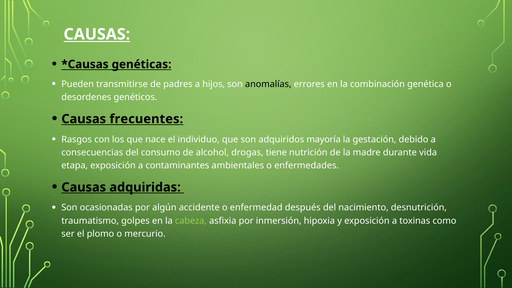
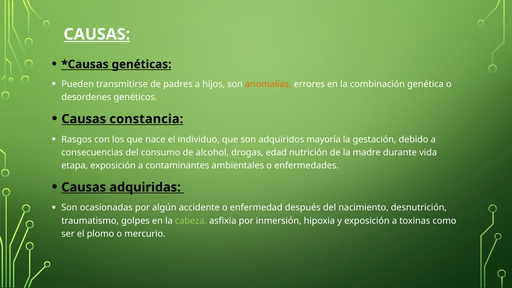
anomalías colour: black -> orange (268, 84)
frecuentes: frecuentes -> constancia (146, 119)
tiene: tiene -> edad (276, 152)
